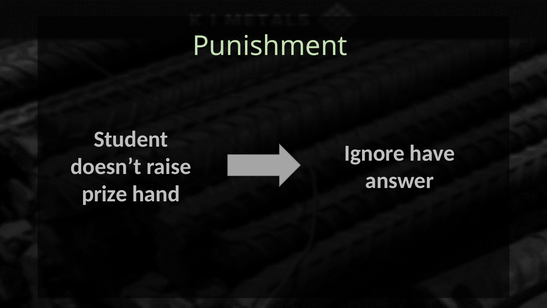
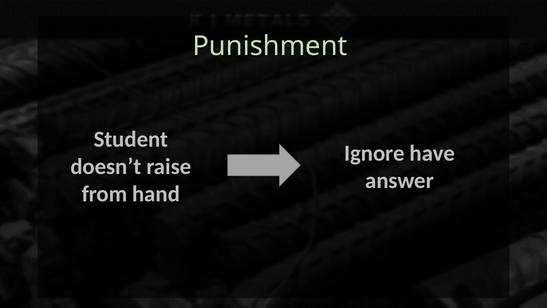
prize: prize -> from (105, 194)
